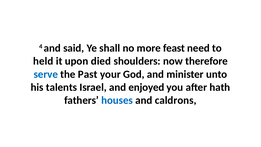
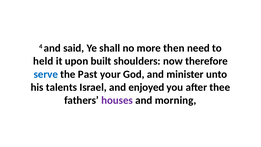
feast: feast -> then (174, 48)
died: died -> built (101, 61)
hath: hath -> thee (220, 87)
houses colour: blue -> purple (117, 100)
caldrons: caldrons -> morning (176, 100)
